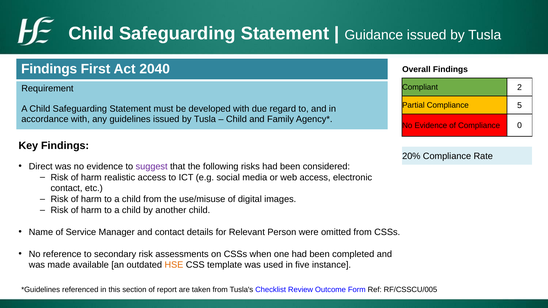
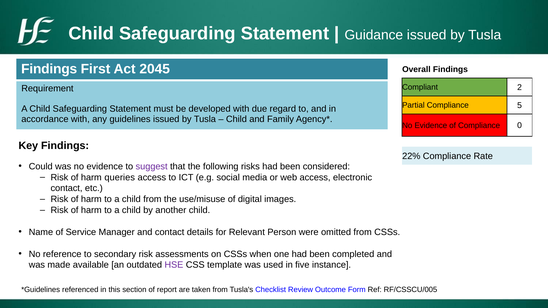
2040: 2040 -> 2045 (155, 69)
20%: 20% -> 22% (411, 156)
Direct: Direct -> Could (41, 167)
realistic: realistic -> queries (120, 178)
HSE colour: orange -> purple (174, 265)
